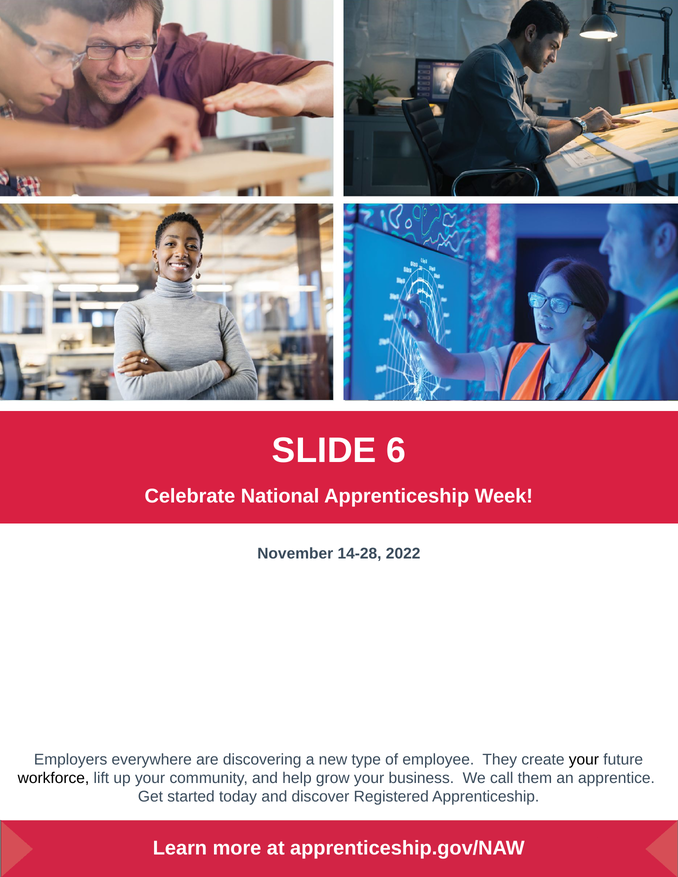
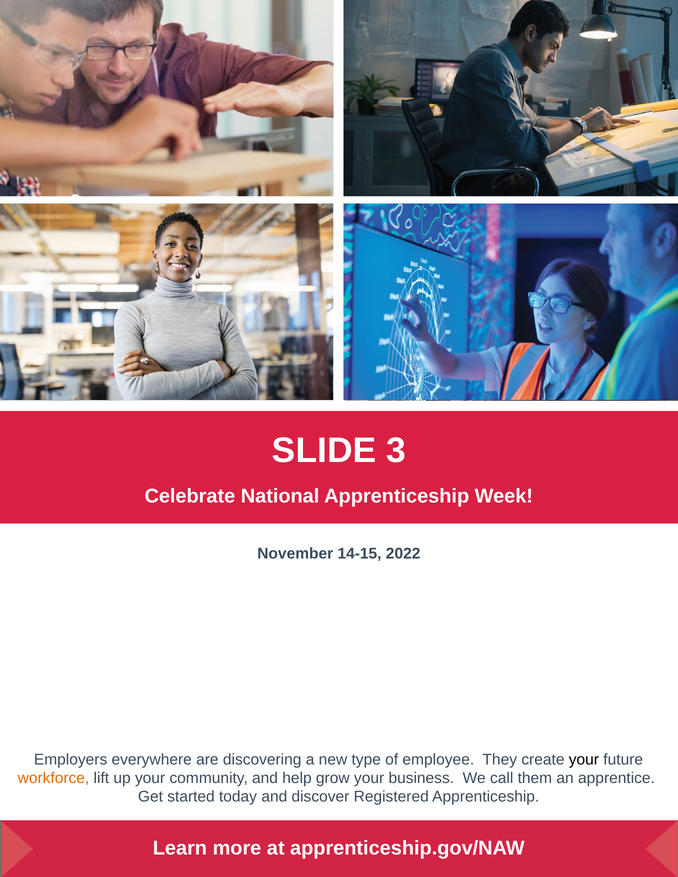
6: 6 -> 3 (396, 451)
14-28: 14-28 -> 14-15 (360, 554)
workforce colour: black -> orange (54, 779)
